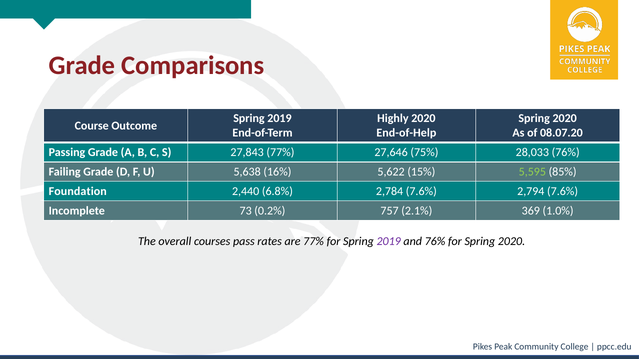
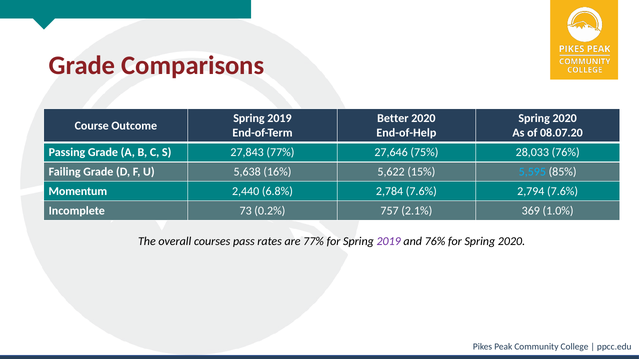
Highly: Highly -> Better (393, 119)
5,595 colour: light green -> light blue (532, 172)
Foundation: Foundation -> Momentum (78, 191)
